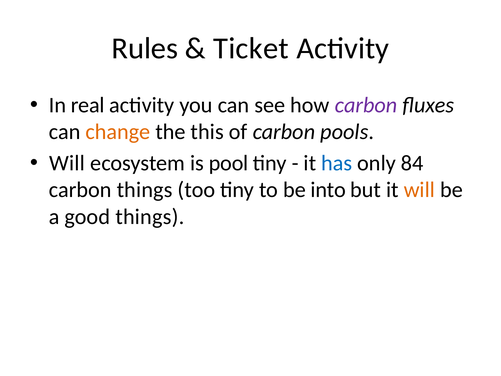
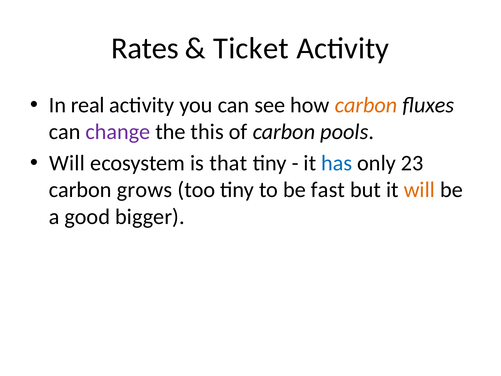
Rules: Rules -> Rates (145, 48)
carbon colour: purple -> orange (366, 105)
change colour: orange -> purple (118, 132)
pool: pool -> that (228, 163)
84: 84 -> 23 (412, 163)
carbon things: things -> grows (145, 190)
into: into -> fast (328, 190)
good things: things -> bigger (150, 217)
